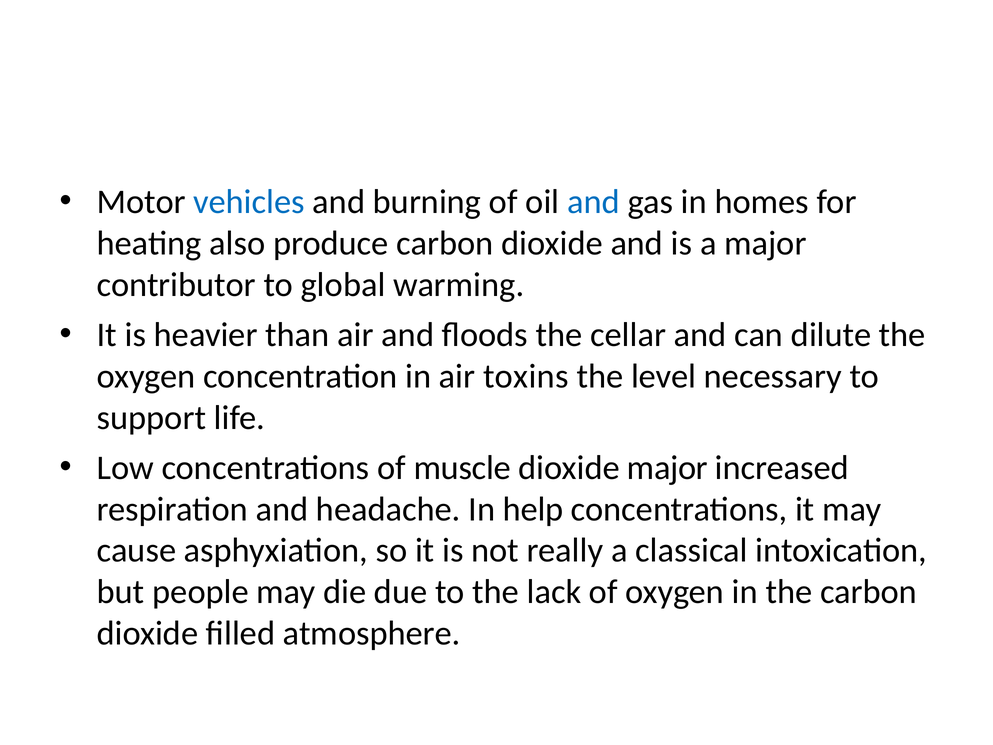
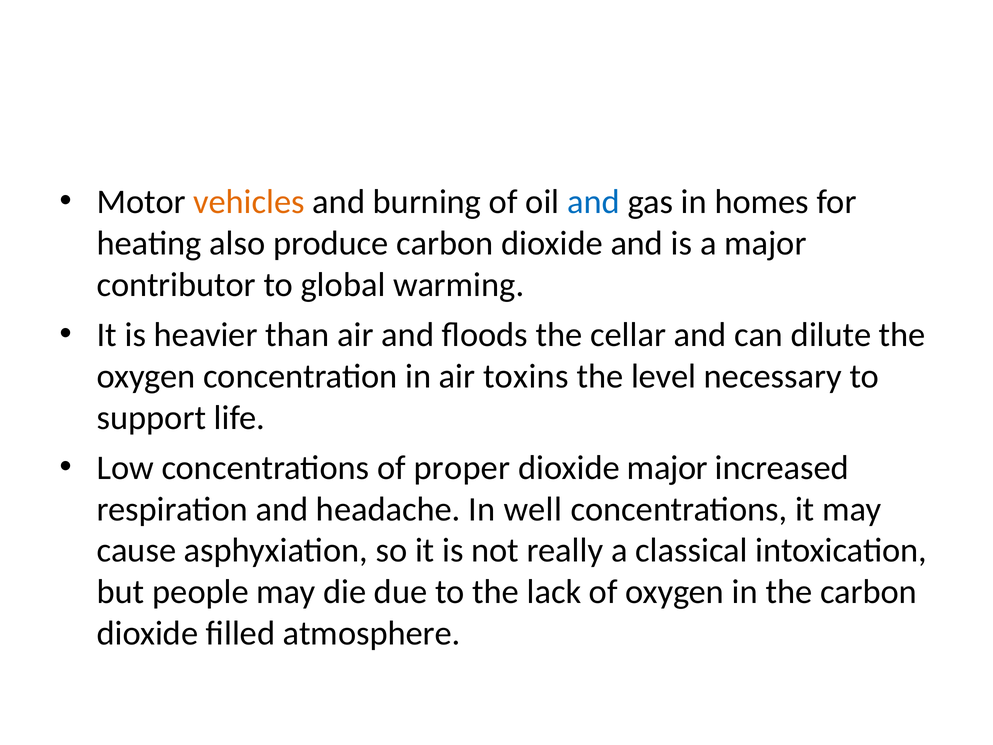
vehicles colour: blue -> orange (249, 202)
muscle: muscle -> proper (462, 468)
help: help -> well (533, 509)
